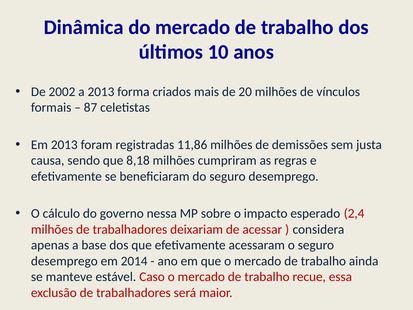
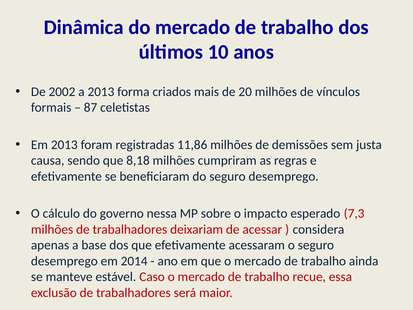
2,4: 2,4 -> 7,3 (354, 213)
